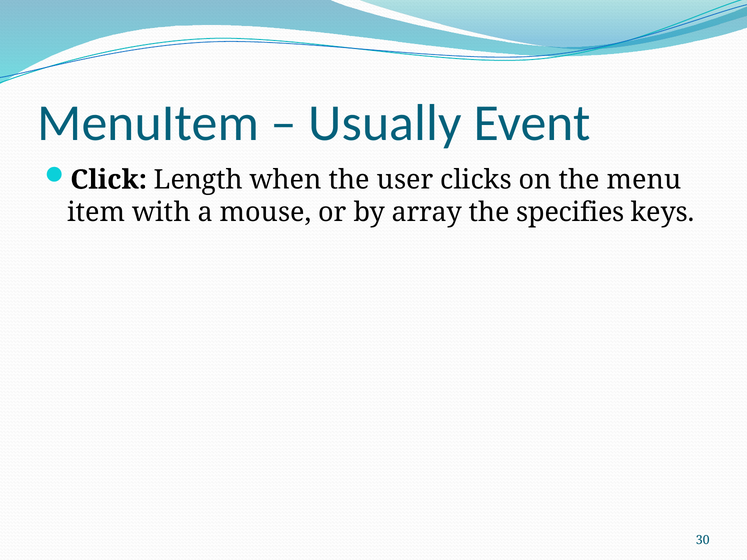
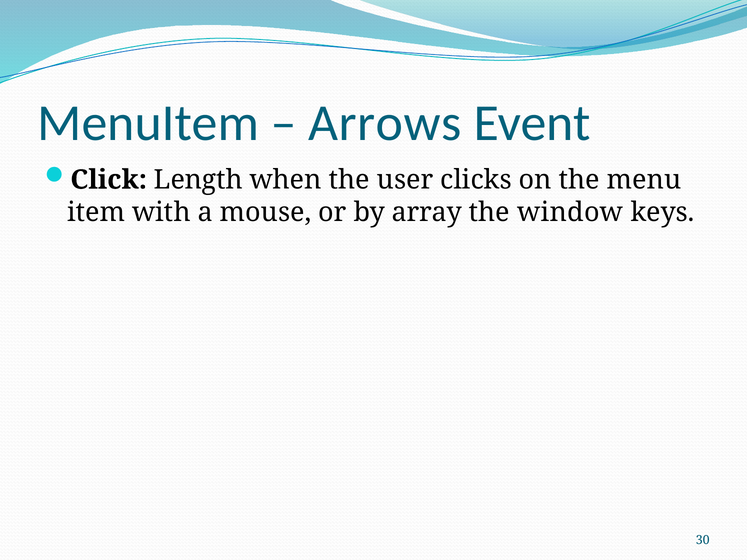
Usually: Usually -> Arrows (385, 123)
specifies: specifies -> window (570, 212)
